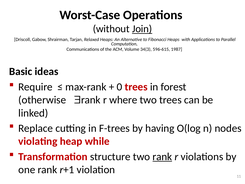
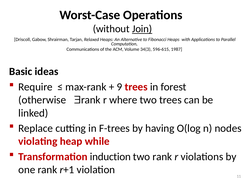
0: 0 -> 9 (119, 87)
structure: structure -> induction (110, 156)
rank underline: present -> none (162, 156)
